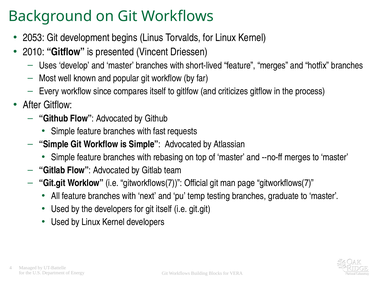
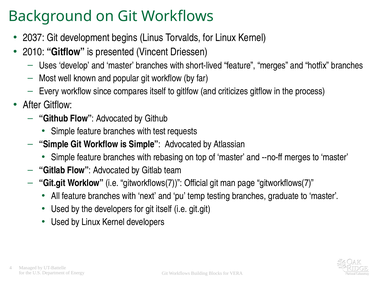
2053: 2053 -> 2037 (34, 38)
fast: fast -> test (159, 131)
